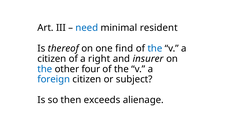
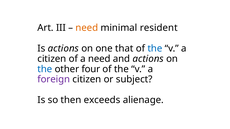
need colour: blue -> orange (87, 28)
Is thereof: thereof -> actions (63, 49)
find: find -> that (124, 49)
a right: right -> need (99, 59)
and insurer: insurer -> actions (148, 59)
foreign colour: blue -> purple (54, 80)
